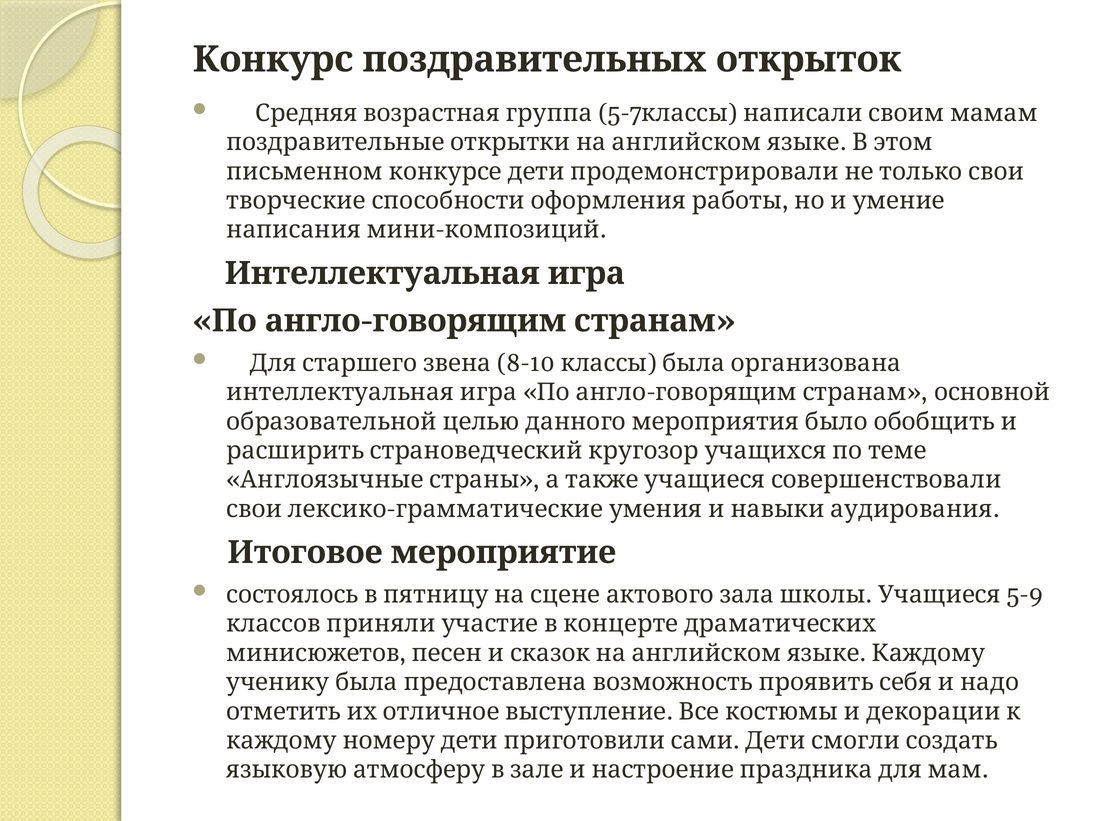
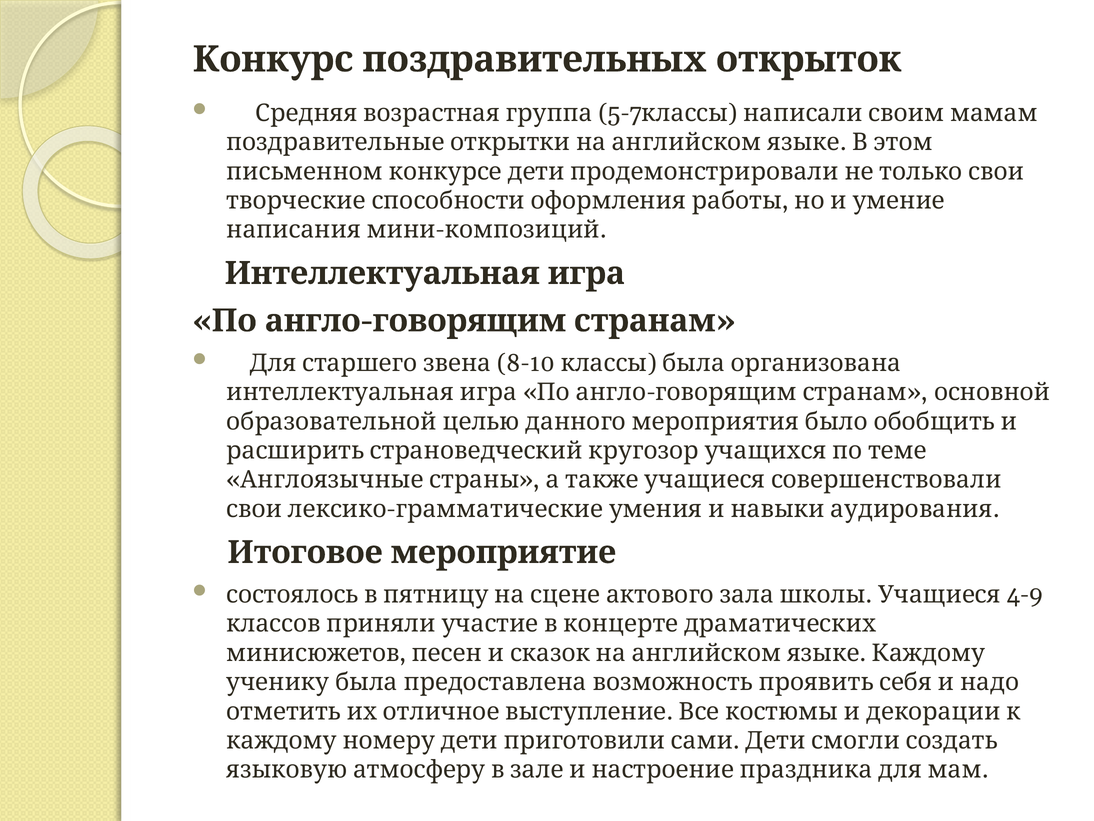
5-9: 5-9 -> 4-9 (1025, 594)
